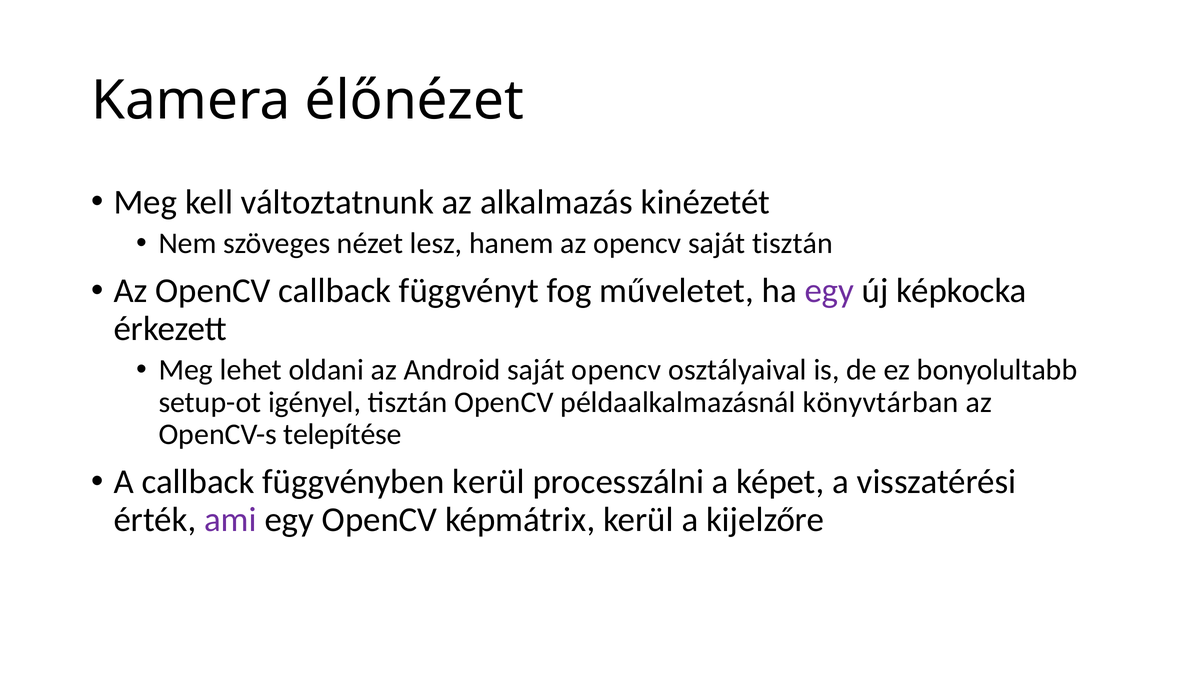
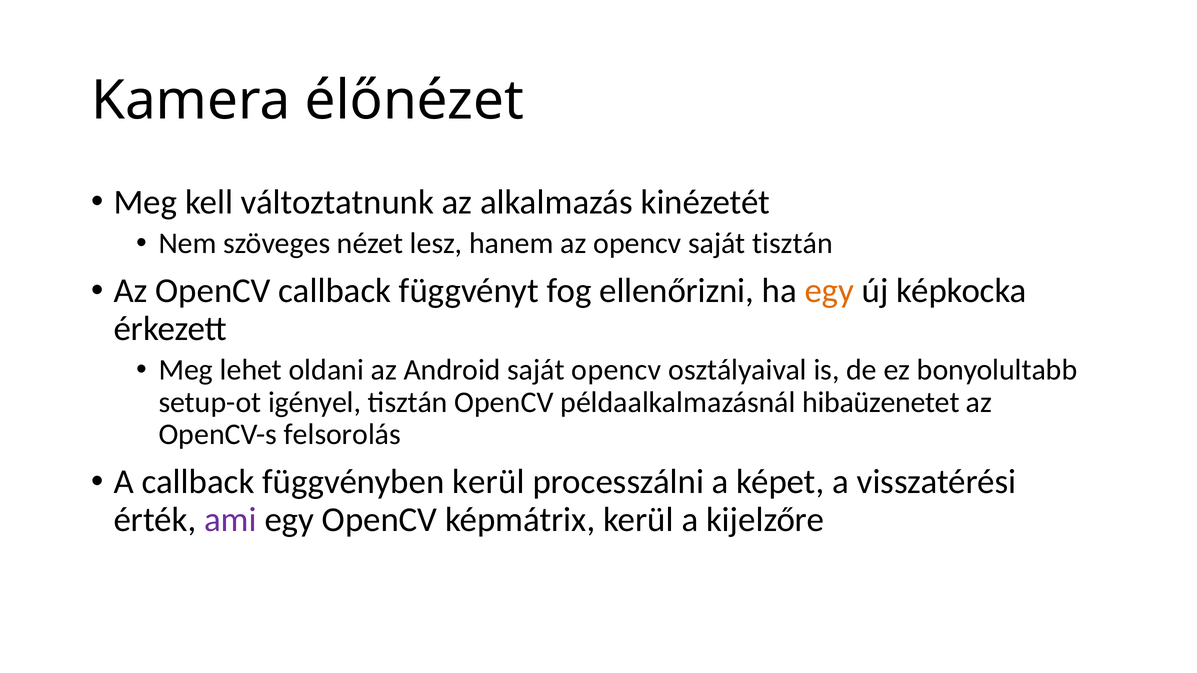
műveletet: műveletet -> ellenőrizni (677, 291)
egy colour: purple -> orange (829, 291)
könyvtárban: könyvtárban -> hibaüzenetet (881, 402)
telepítése: telepítése -> felsorolás (342, 435)
